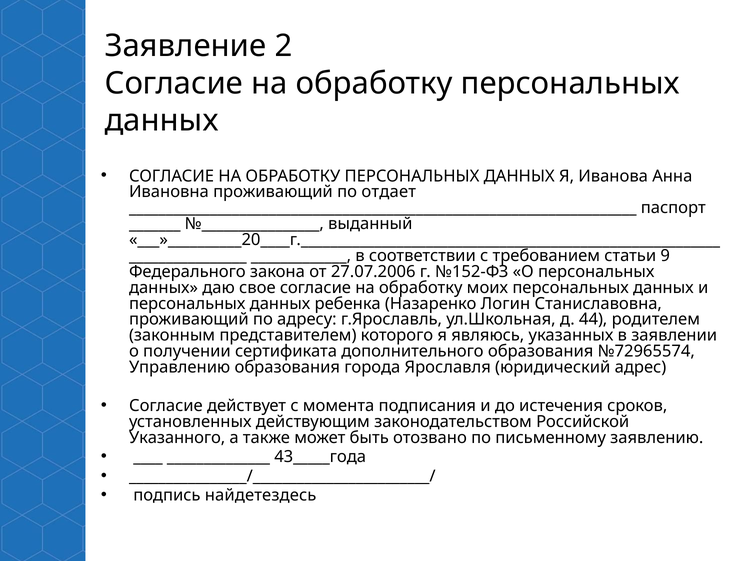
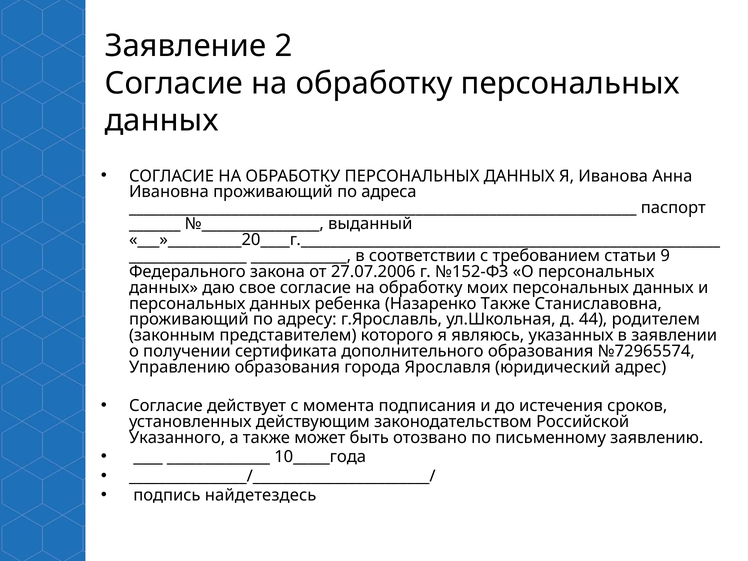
отдает: отдает -> адреса (389, 192)
Назаренко Логин: Логин -> Также (505, 304)
43_____года: 43_____года -> 10_____года (320, 457)
